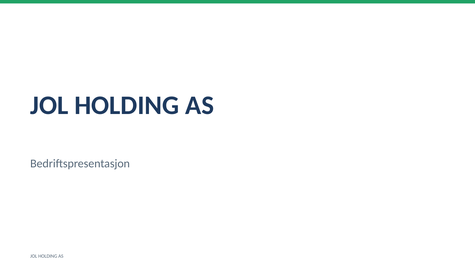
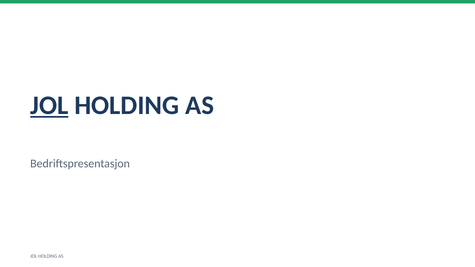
JOL underline: none -> present (49, 105)
